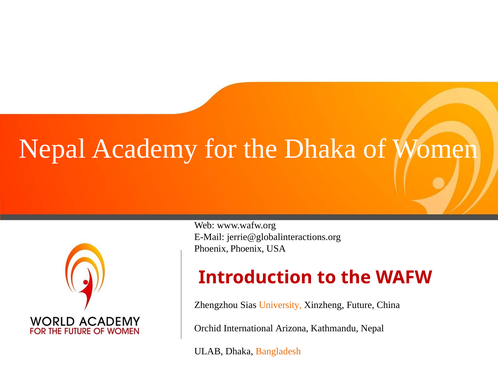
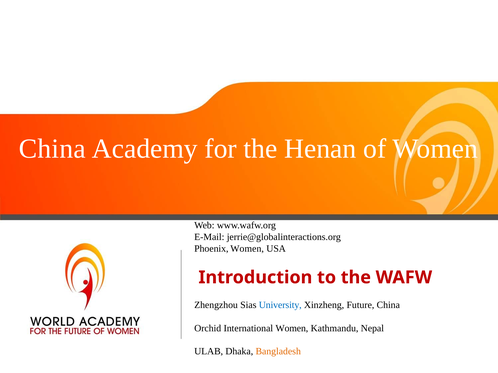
Nepal: Nepal -> China (52, 149)
the Dhaka: Dhaka -> Henan (320, 149)
Phoenix Phoenix: Phoenix -> Women (247, 249)
University colour: orange -> blue (280, 305)
International Arizona: Arizona -> Women (292, 329)
